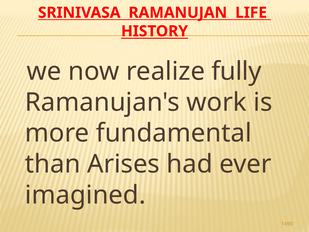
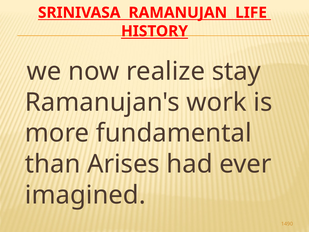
fully: fully -> stay (236, 71)
